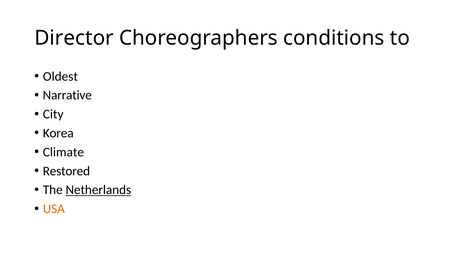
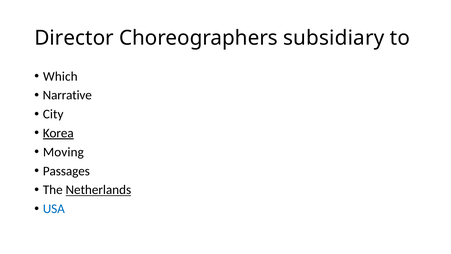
conditions: conditions -> subsidiary (334, 38)
Oldest: Oldest -> Which (60, 76)
Korea underline: none -> present (58, 133)
Climate: Climate -> Moving (63, 152)
Restored: Restored -> Passages (66, 171)
USA colour: orange -> blue (54, 209)
